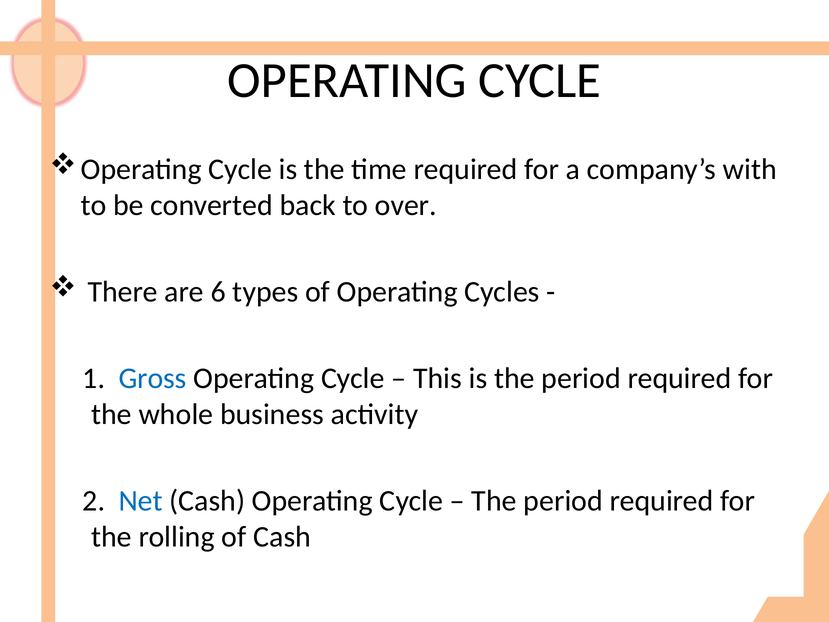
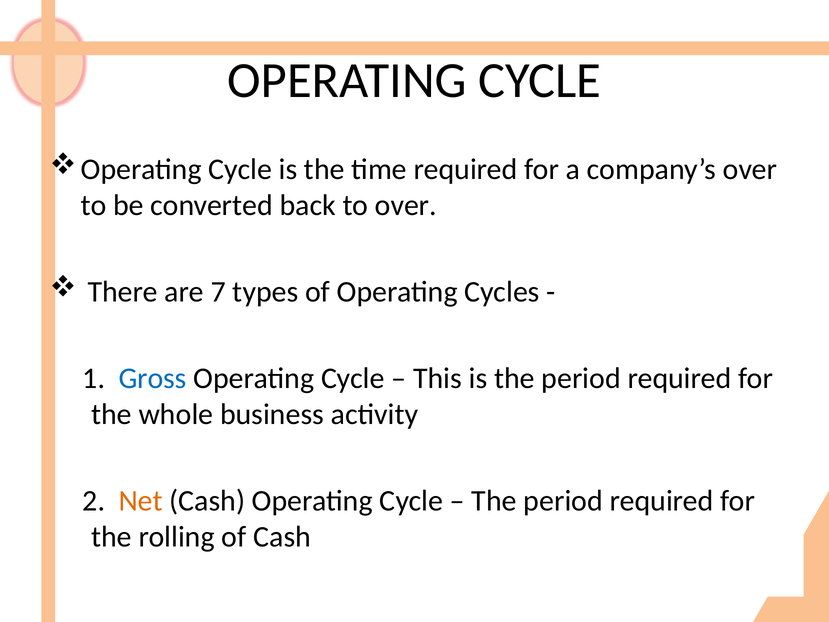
company’s with: with -> over (750, 169)
6: 6 -> 7 (218, 292)
Net colour: blue -> orange (141, 501)
